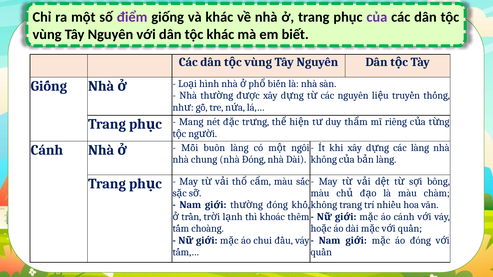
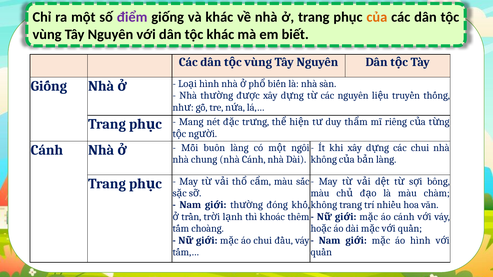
của colour: purple -> orange (377, 17)
các làng: làng -> chui (420, 148)
nhà Đóng: Đóng -> Cánh (254, 160)
áo đóng: đóng -> hình (420, 241)
